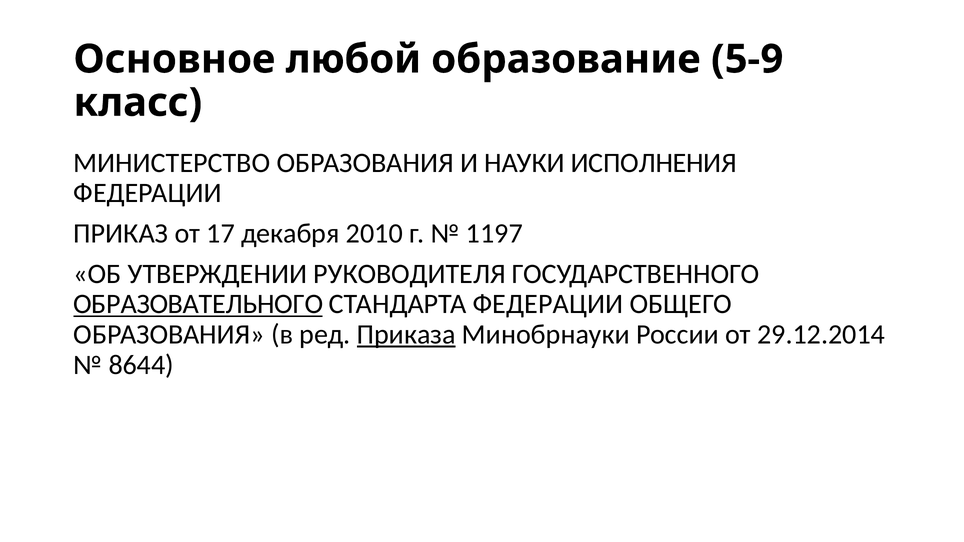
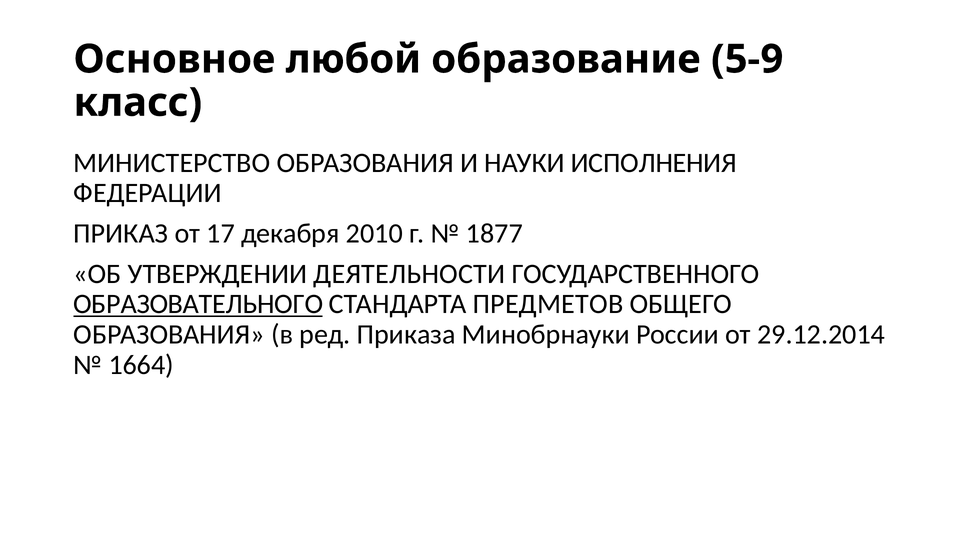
1197: 1197 -> 1877 (494, 234)
РУКОВОДИТЕЛЯ: РУКОВОДИТЕЛЯ -> ДЕЯТЕЛЬНОСТИ (409, 274)
СТАНДАРТА ФЕДЕРАЦИИ: ФЕДЕРАЦИИ -> ПРЕДМЕТОВ (548, 304)
Приказа underline: present -> none (406, 335)
8644: 8644 -> 1664 (141, 365)
